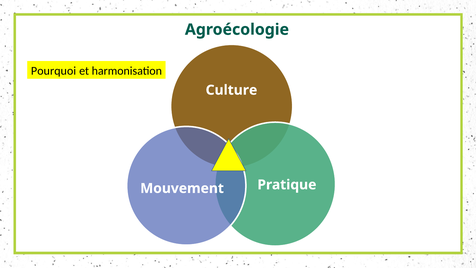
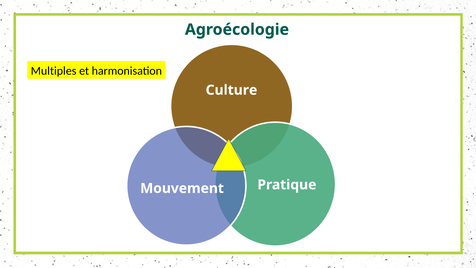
Pourquoi: Pourquoi -> Multiples (54, 71)
